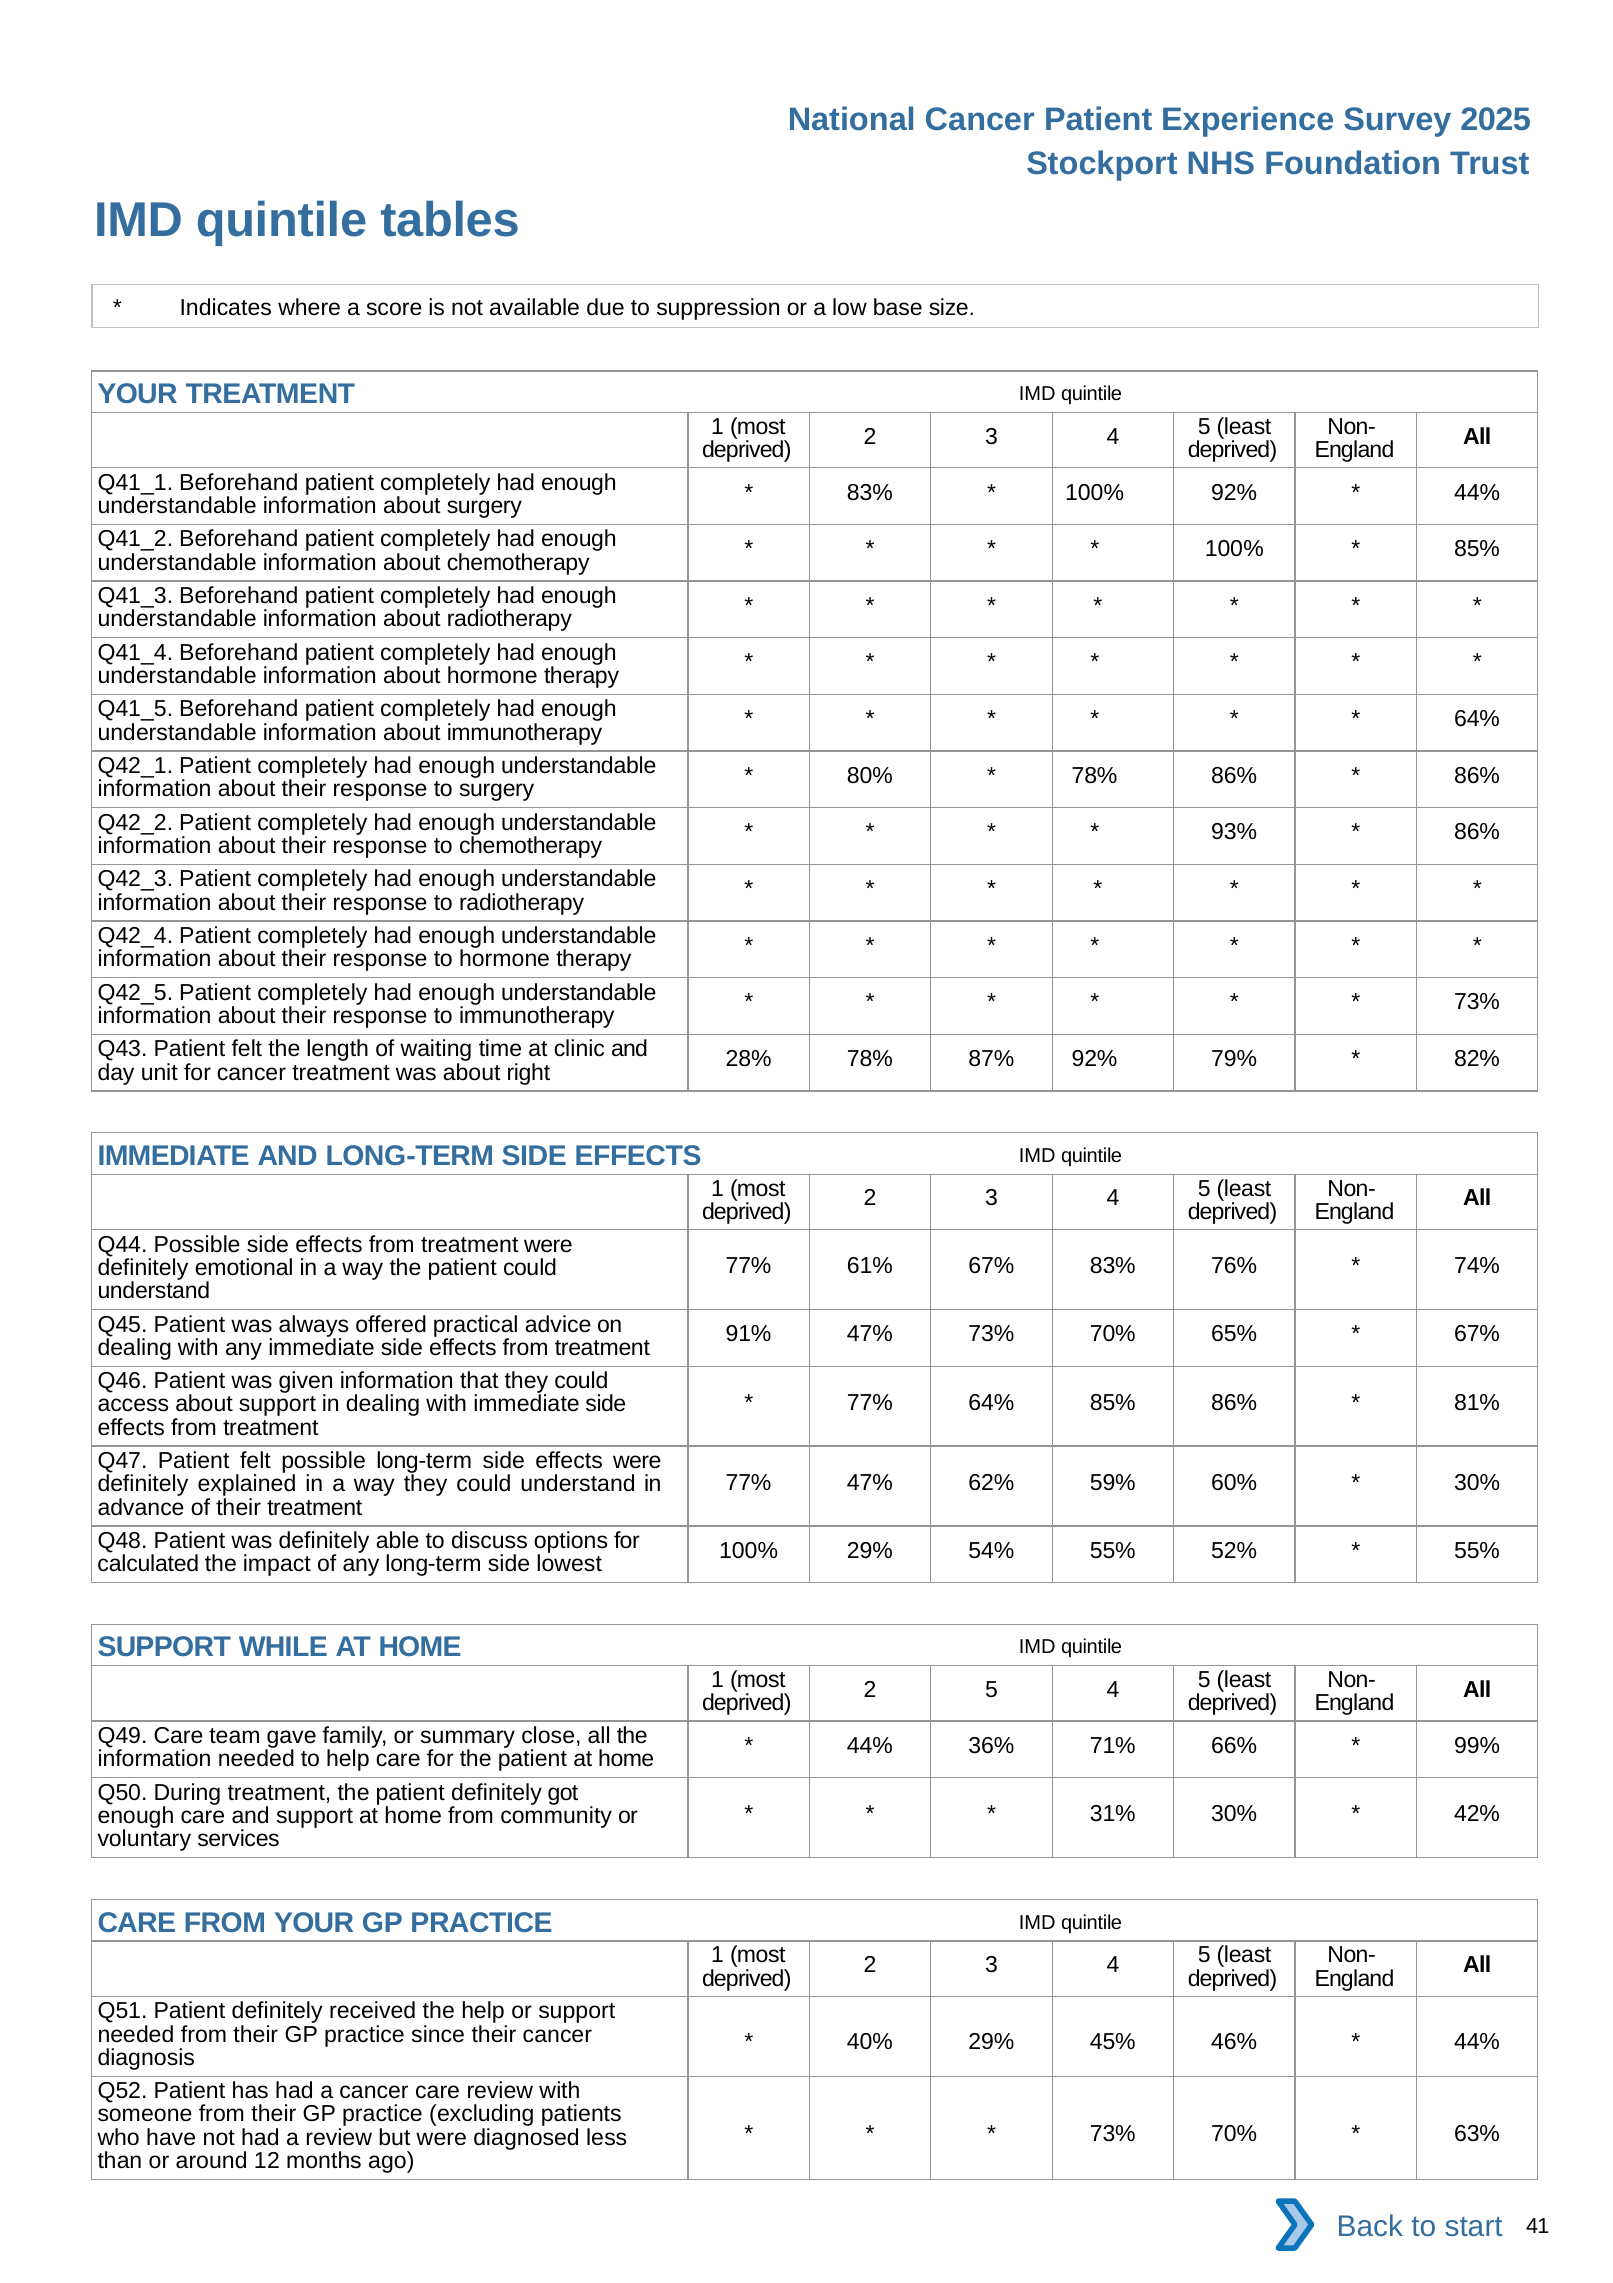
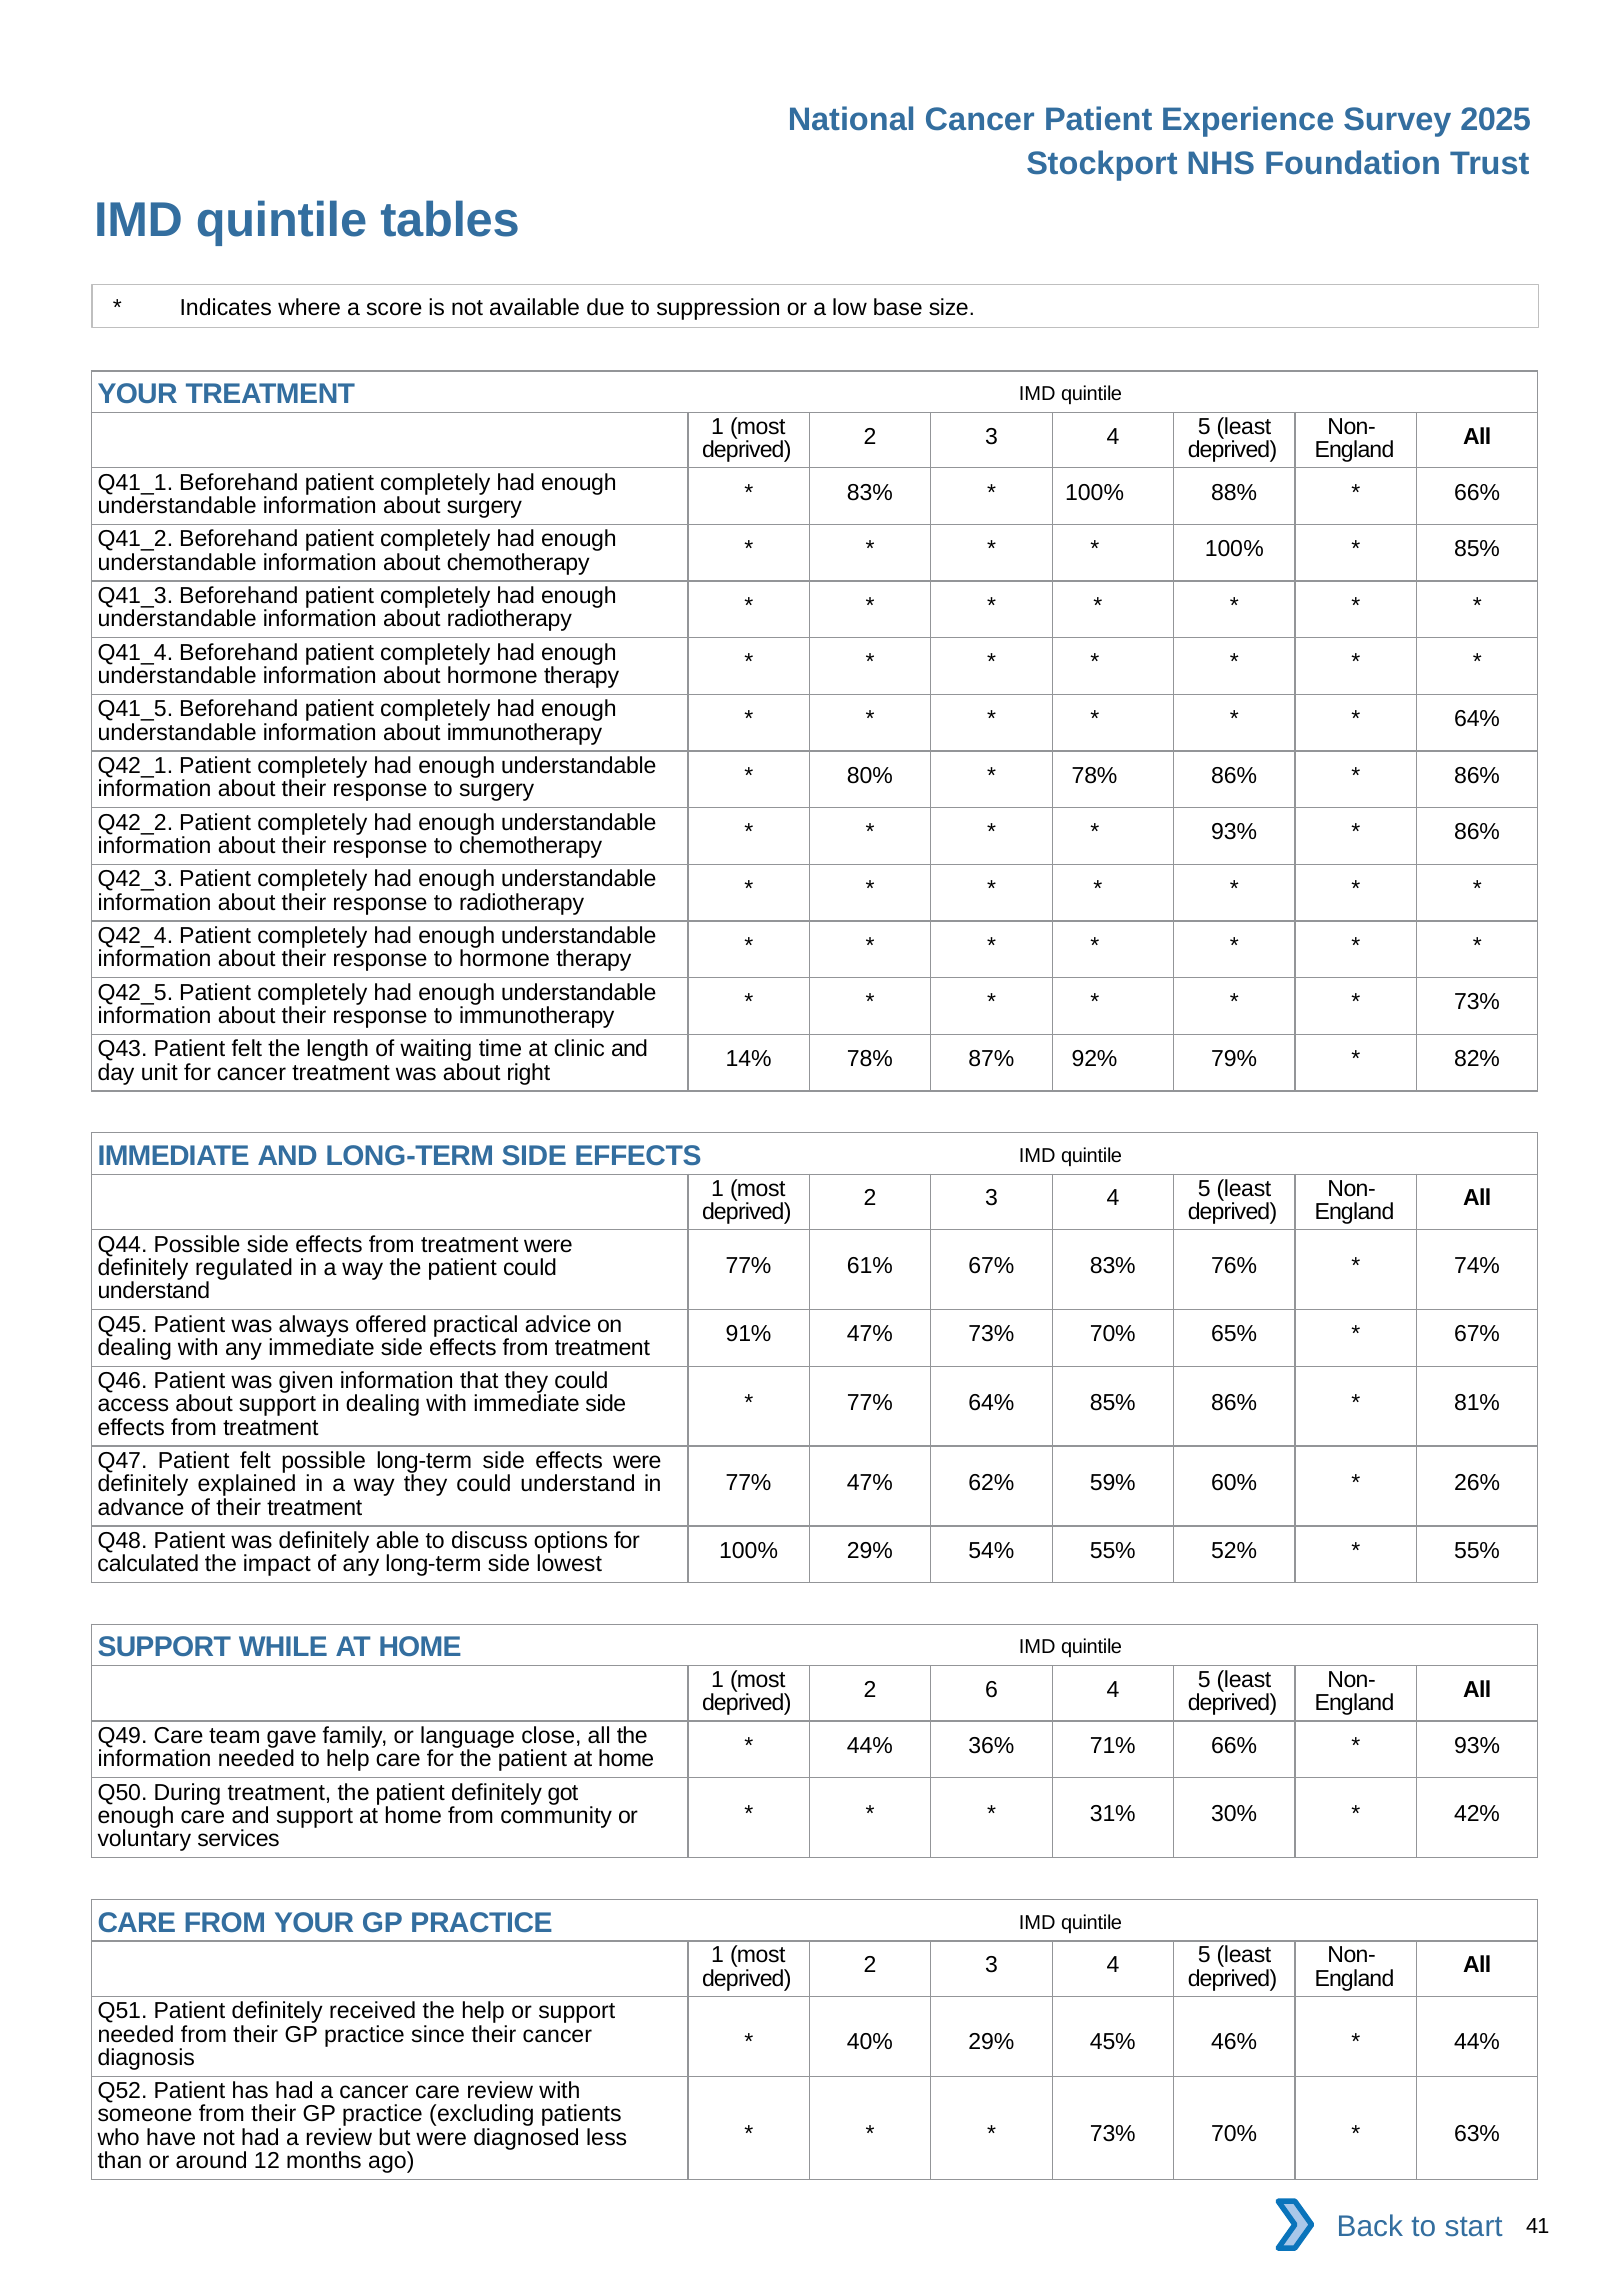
100% 92%: 92% -> 88% (1234, 492)
44%: 44% -> 66% (1477, 492)
28%: 28% -> 14% (749, 1059)
emotional: emotional -> regulated (244, 1268)
30%: 30% -> 26% (1477, 1482)
2 5: 5 -> 6 (992, 1690)
summary: summary -> language (468, 1736)
99%: 99% -> 93% (1477, 1745)
